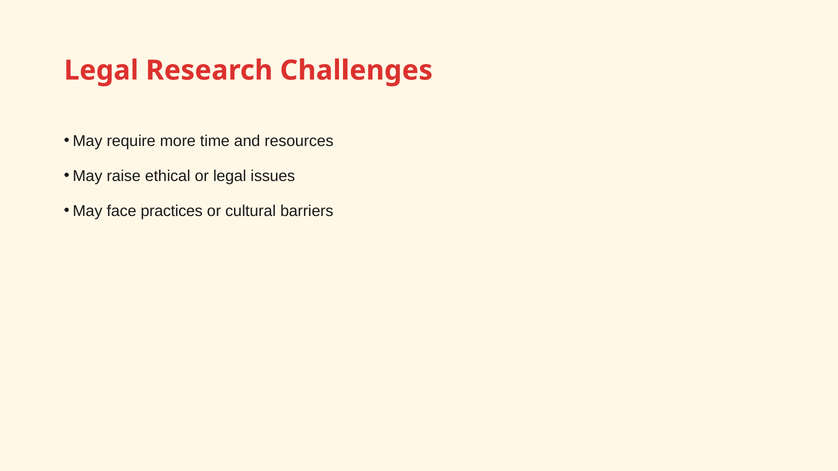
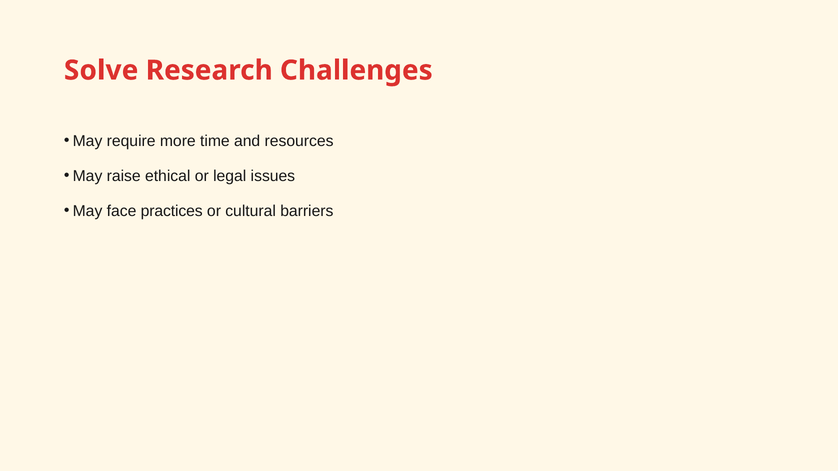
Legal: Legal -> Solve (101, 70)
